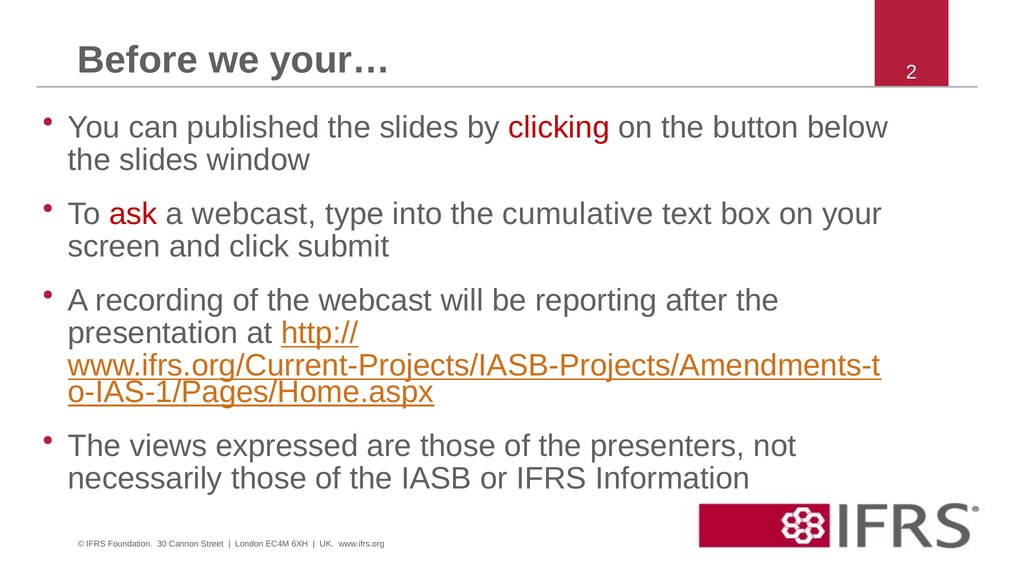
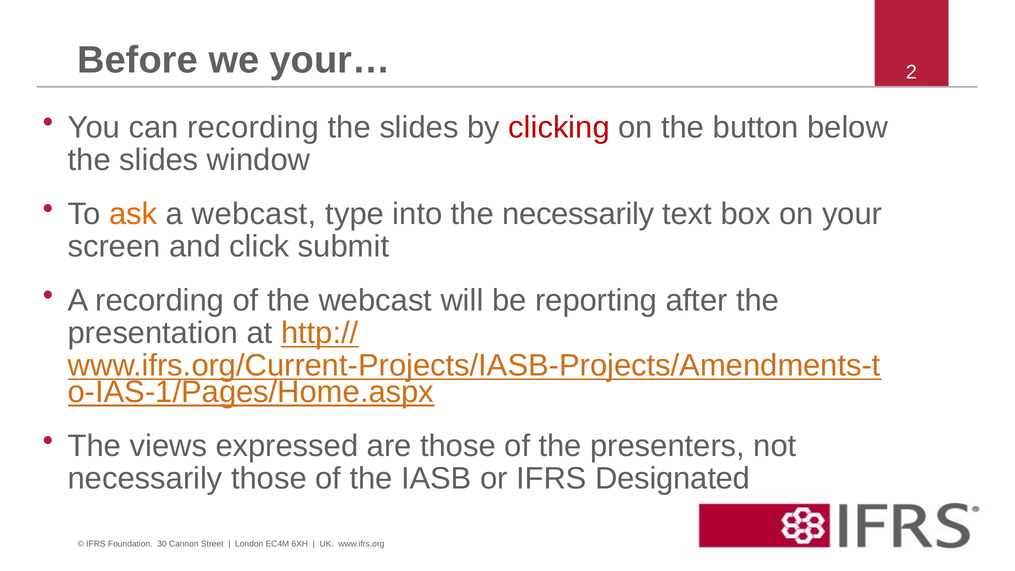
can published: published -> recording (253, 128)
ask colour: red -> orange (133, 214)
the cumulative: cumulative -> necessarily (578, 214)
Information: Information -> Designated (673, 478)
